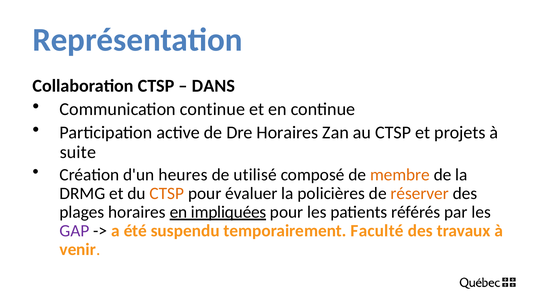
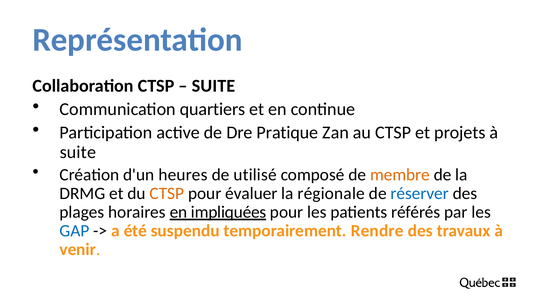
DANS: DANS -> SUITE (214, 86)
Communication continue: continue -> quartiers (213, 109)
Dre Horaires: Horaires -> Pratique (287, 133)
policières: policières -> régionale (331, 193)
réserver colour: orange -> blue (420, 193)
GAP colour: purple -> blue (75, 231)
Faculté: Faculté -> Rendre (377, 231)
